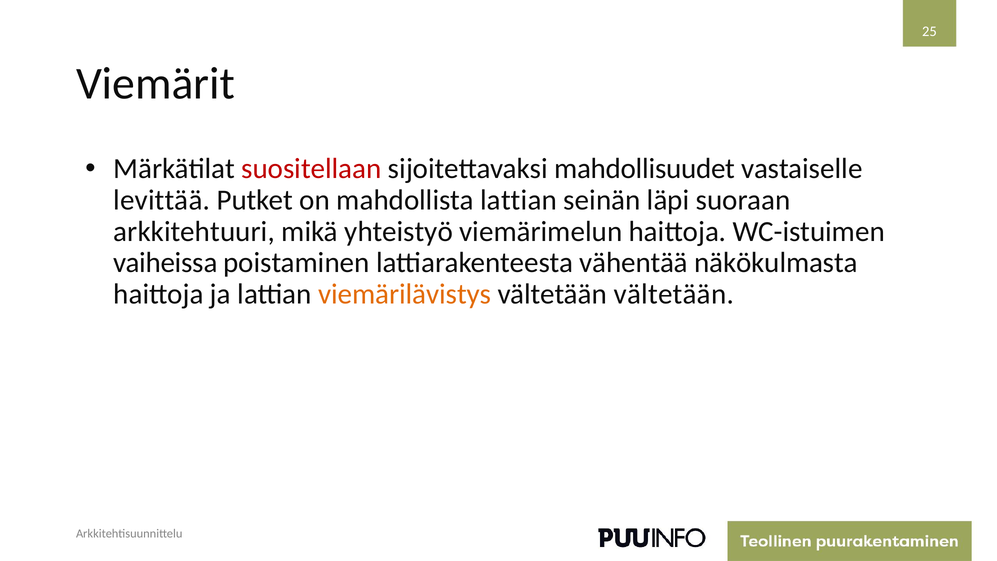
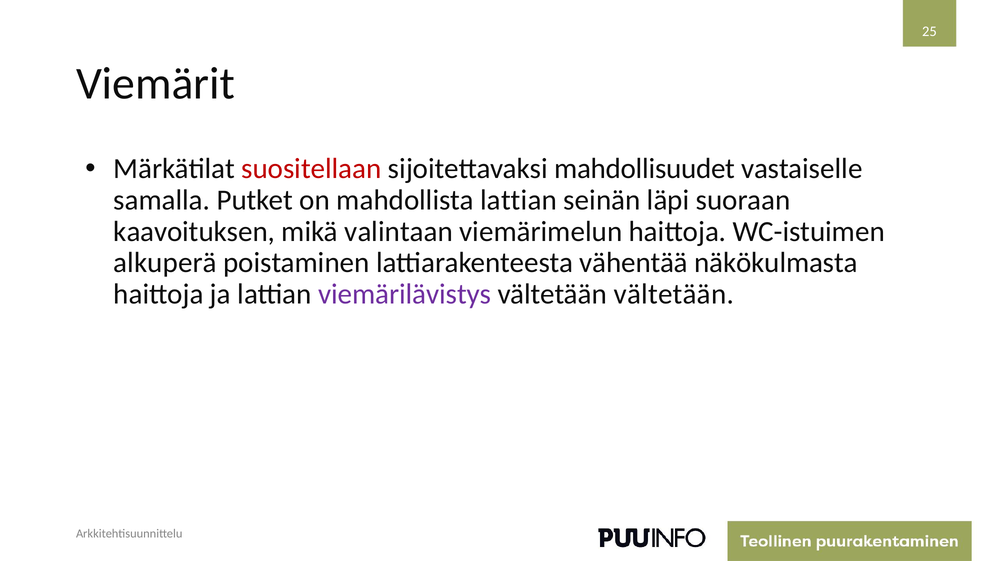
levittää: levittää -> samalla (162, 200)
arkkitehtuuri: arkkitehtuuri -> kaavoituksen (194, 231)
yhteistyö: yhteistyö -> valintaan (399, 231)
vaiheissa: vaiheissa -> alkuperä (165, 263)
viemärilävistys colour: orange -> purple (405, 294)
